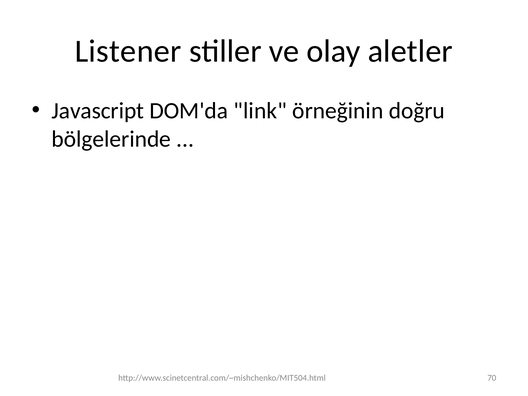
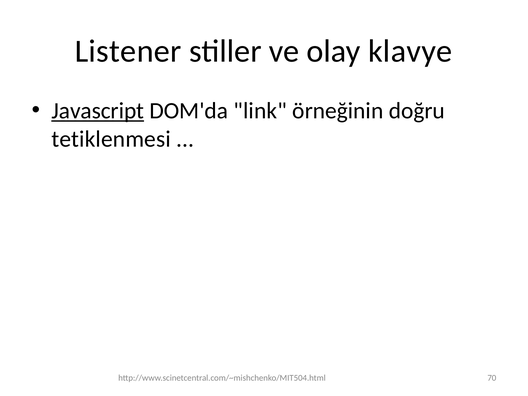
aletler: aletler -> klavye (410, 51)
Javascript underline: none -> present (98, 111)
bölgelerinde: bölgelerinde -> tetiklenmesi (111, 139)
